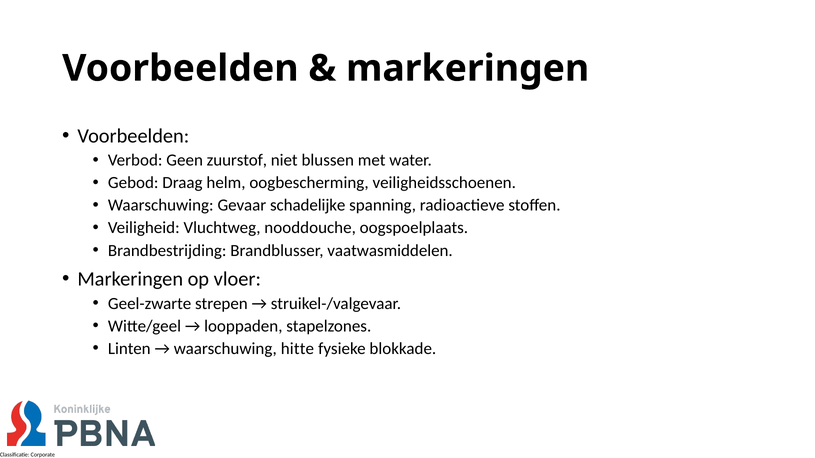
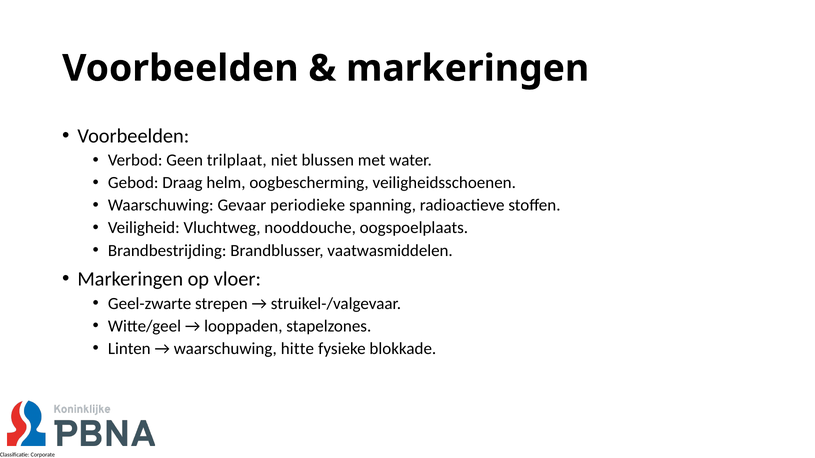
zuurstof: zuurstof -> trilplaat (237, 160)
schadelijke: schadelijke -> periodieke (308, 206)
